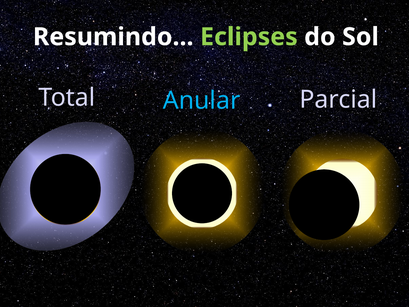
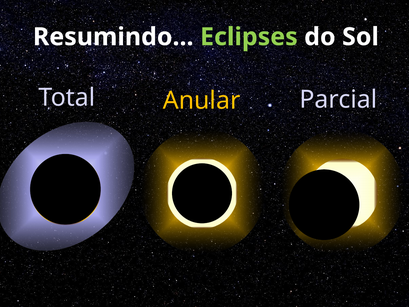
Anular colour: light blue -> yellow (202, 101)
